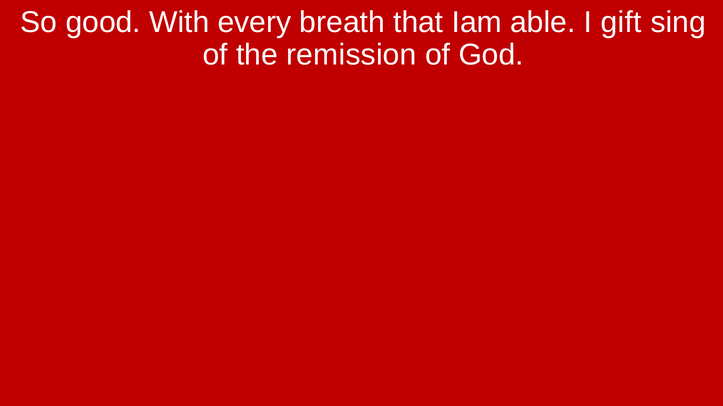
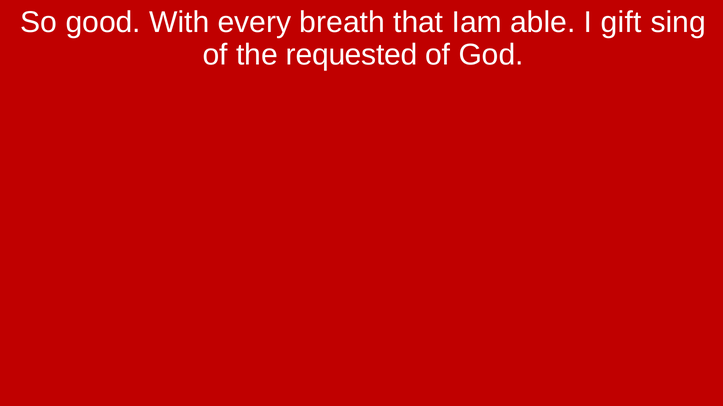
remission: remission -> requested (352, 55)
